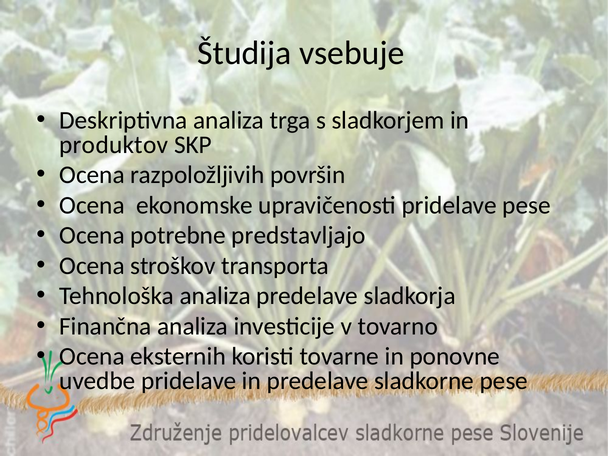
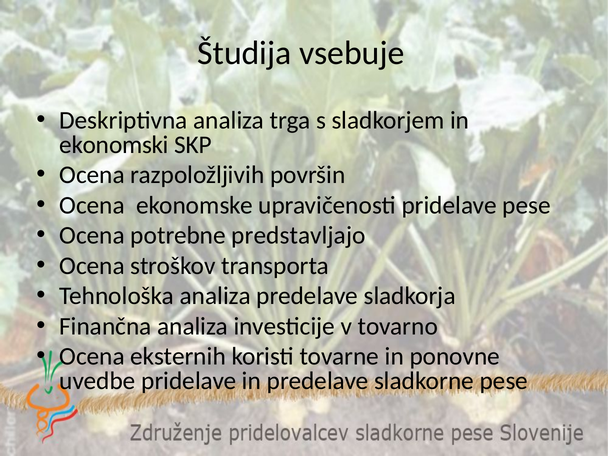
produktov: produktov -> ekonomski (114, 145)
